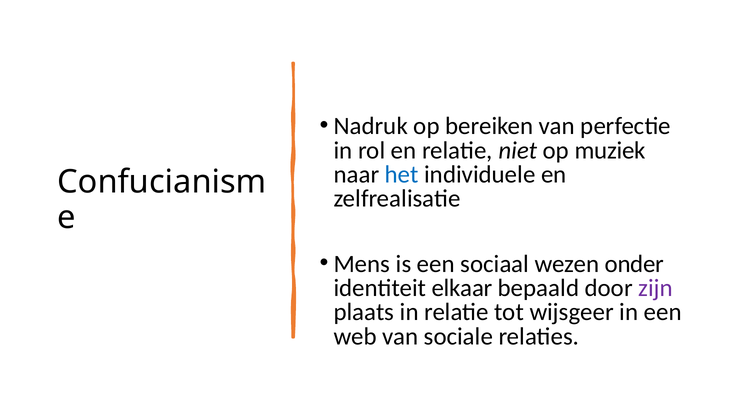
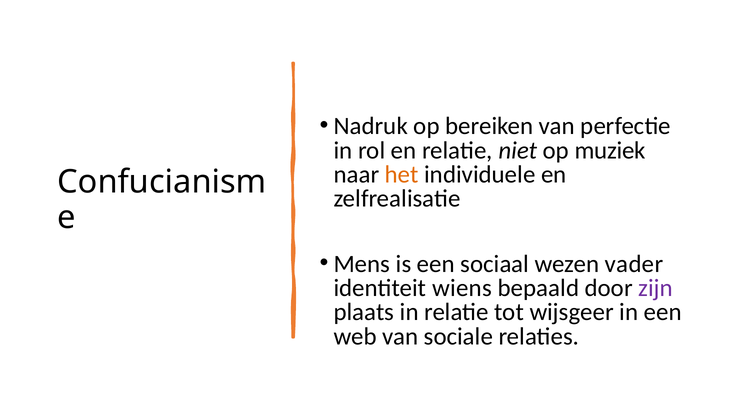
het colour: blue -> orange (402, 175)
onder: onder -> vader (634, 264)
elkaar: elkaar -> wiens (462, 288)
